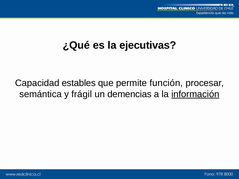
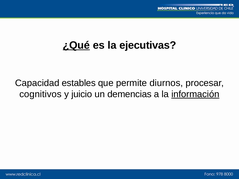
¿Qué underline: none -> present (76, 45)
función: función -> diurnos (166, 83)
semántica: semántica -> cognitivos (40, 94)
frágil: frágil -> juicio (82, 94)
